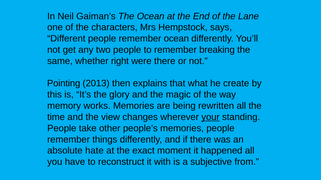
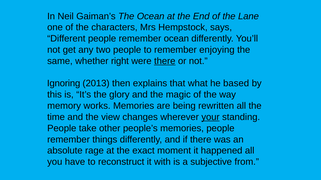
breaking: breaking -> enjoying (217, 50)
there underline: none -> present (165, 61)
Pointing: Pointing -> Ignoring (64, 84)
create: create -> based (236, 84)
hate: hate -> rage (94, 151)
